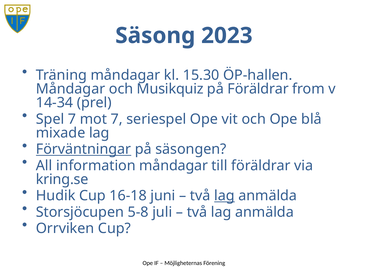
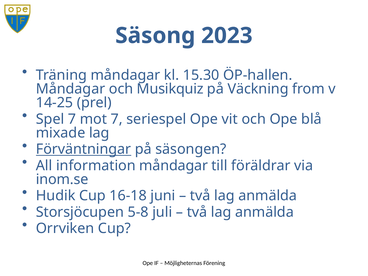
på Föräldrar: Föräldrar -> Väckning (258, 89)
14-34: 14-34 -> 14-25 (55, 103)
kring.se: kring.se -> inom.se (62, 179)
lag underline: present -> none (224, 196)
